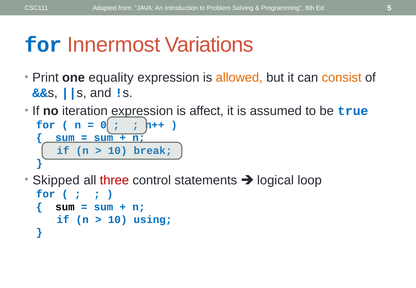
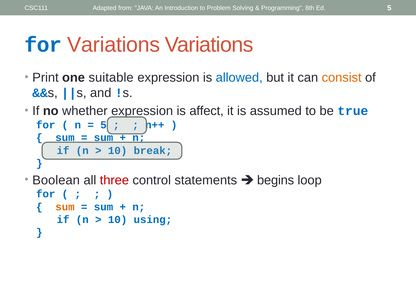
for Innermost: Innermost -> Variations (114, 45)
equality: equality -> suitable (111, 78)
allowed colour: orange -> blue (239, 78)
iteration: iteration -> whether (85, 111)
0: 0 -> 5 (104, 125)
Skipped: Skipped -> Boolean (56, 180)
logical: logical -> begins (276, 180)
sum colour: black -> orange (65, 207)
